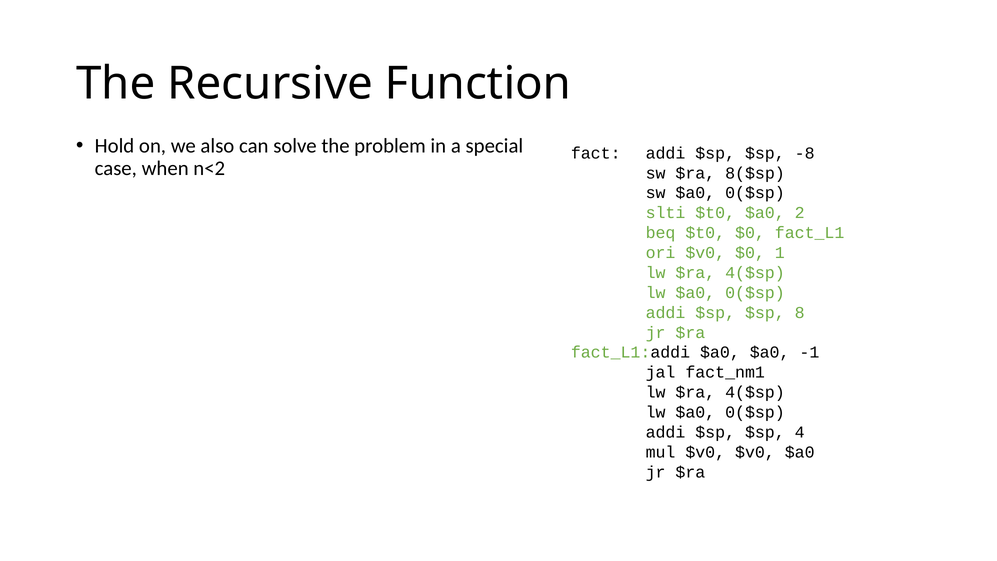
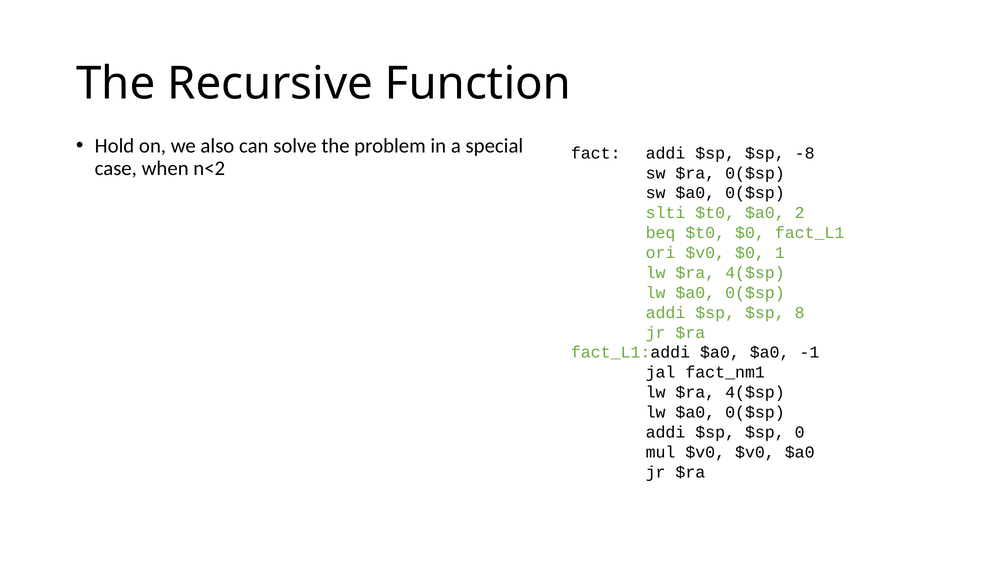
$ra 8($sp: 8($sp -> 0($sp (755, 173)
4: 4 -> 0 (800, 432)
